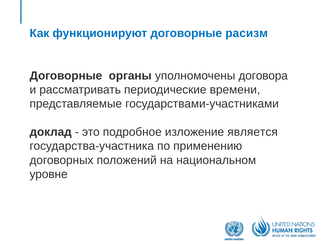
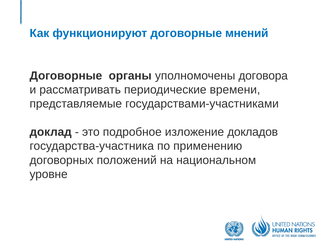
расизм: расизм -> мнений (247, 33)
является: является -> докладов (253, 132)
